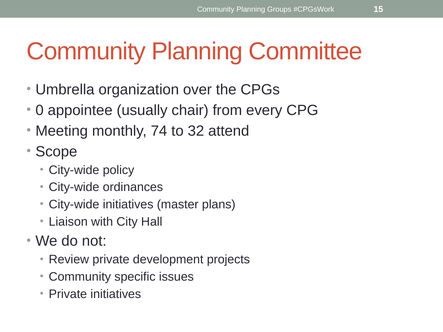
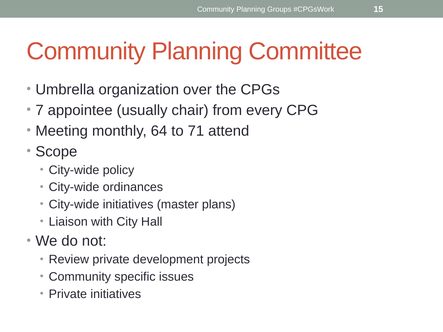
0: 0 -> 7 (40, 110)
74: 74 -> 64 (159, 131)
32: 32 -> 71 (196, 131)
